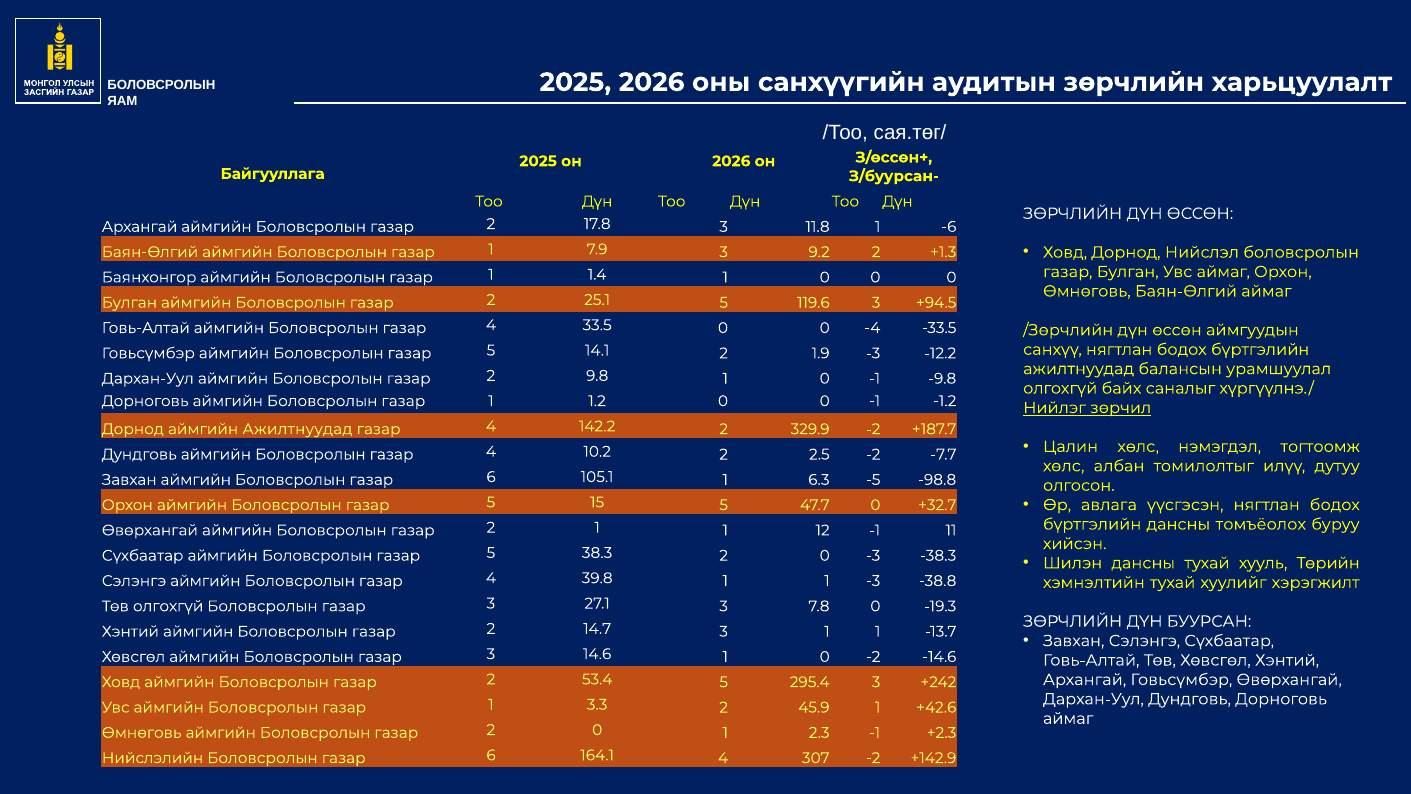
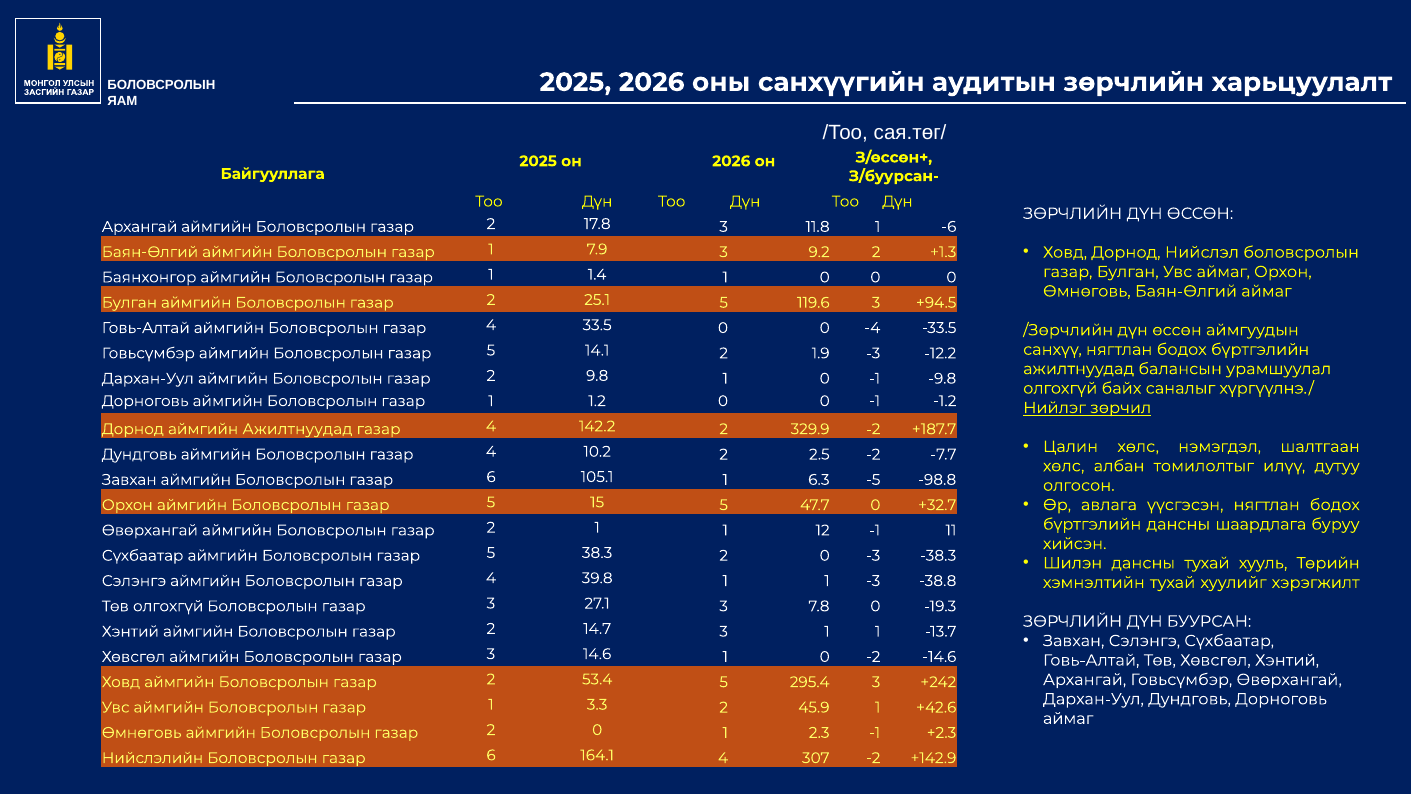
тогтоомж: тогтоомж -> шалтгаан (1320, 446)
томъёолох: томъёолох -> шаардлага (1261, 524)
